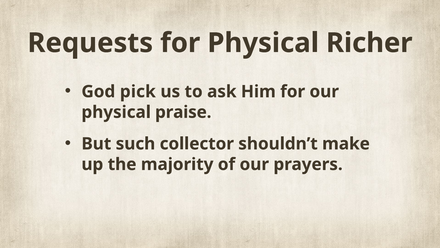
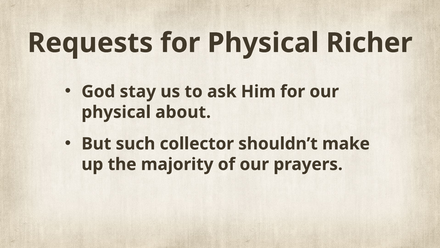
pick: pick -> stay (138, 91)
praise: praise -> about (183, 112)
